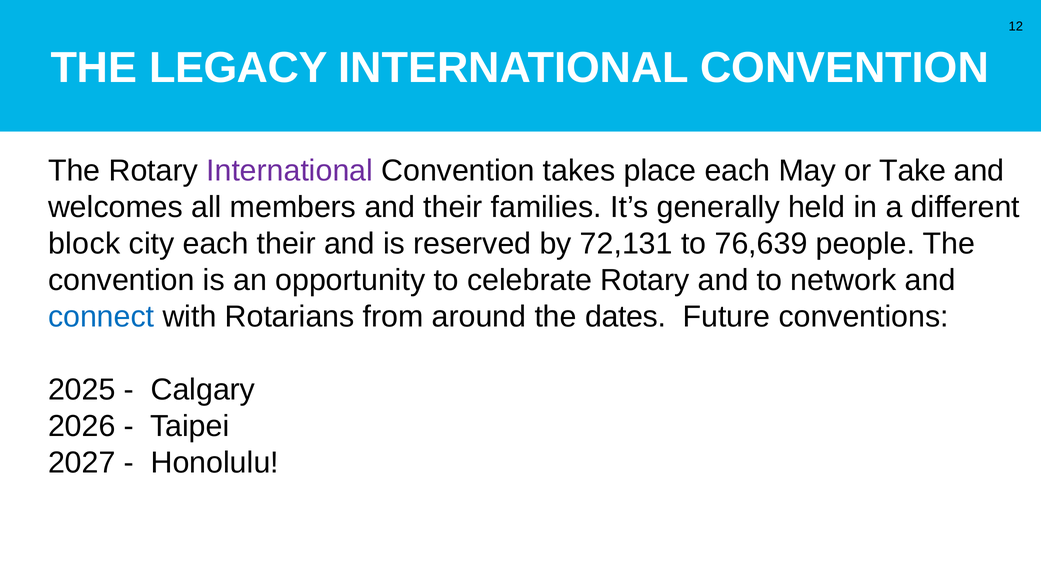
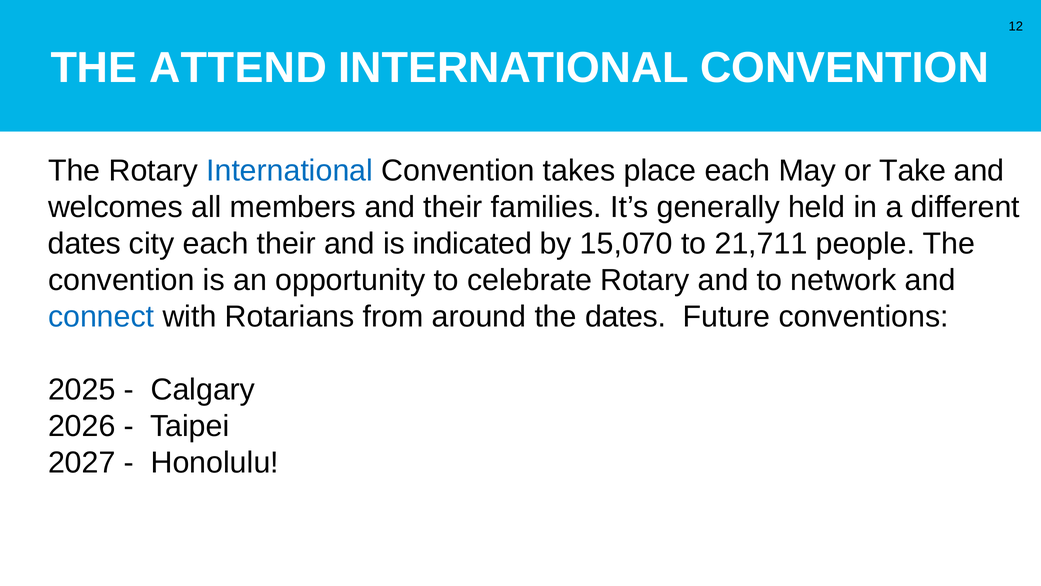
LEGACY: LEGACY -> ATTEND (238, 68)
International colour: purple -> blue (290, 171)
block: block -> dates (84, 243)
reserved: reserved -> indicated (472, 243)
72,131: 72,131 -> 15,070 (626, 243)
76,639: 76,639 -> 21,711 (761, 243)
